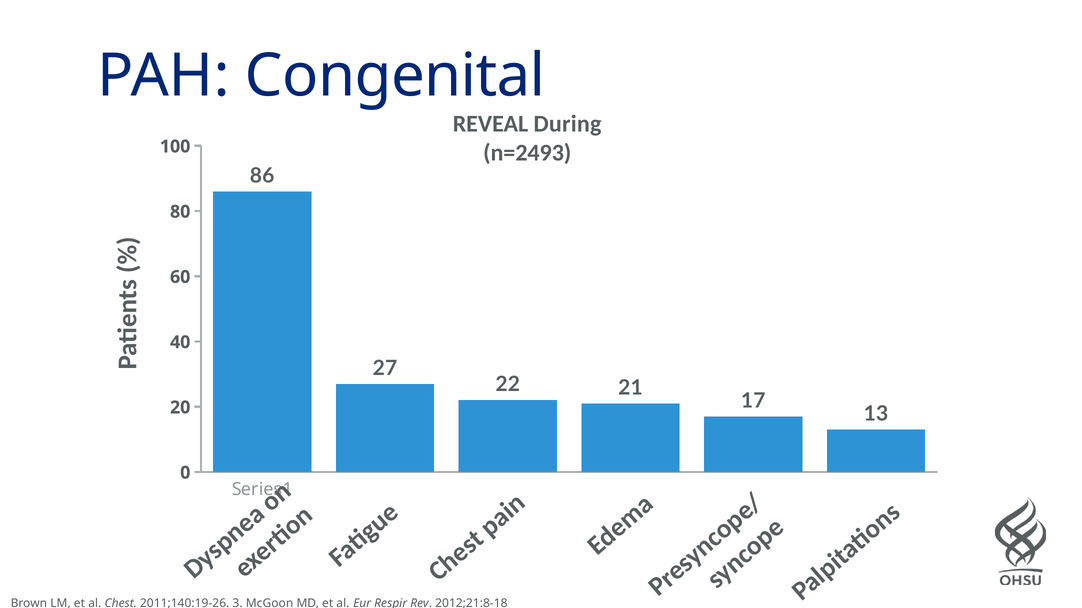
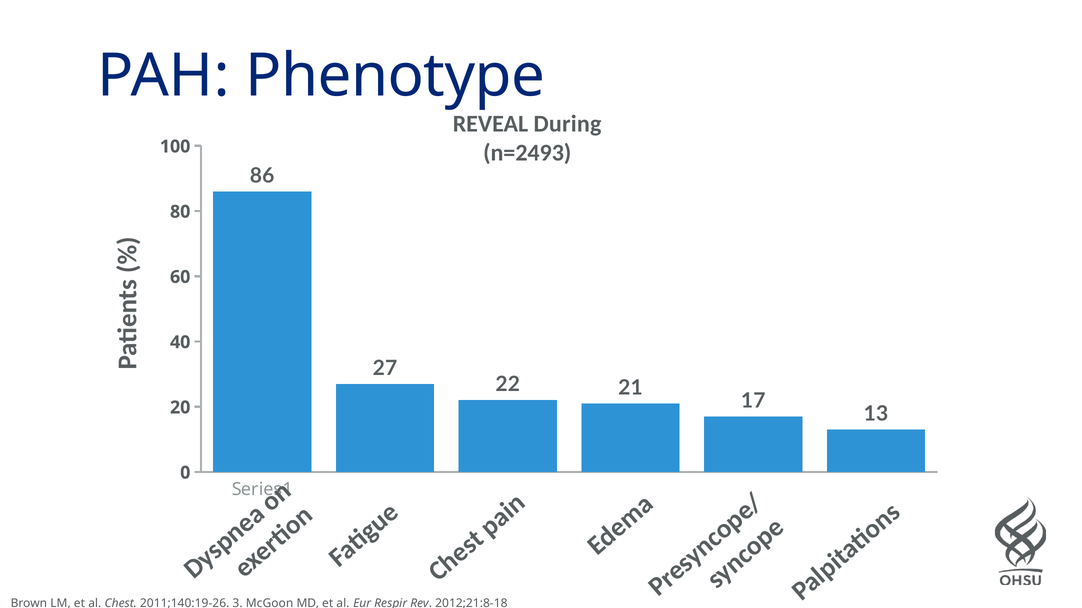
Congenital: Congenital -> Phenotype (395, 76)
